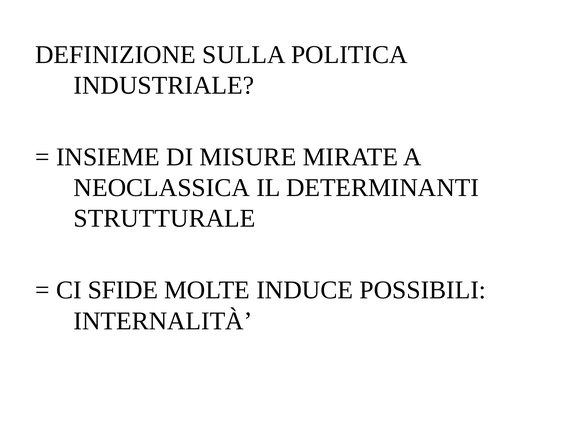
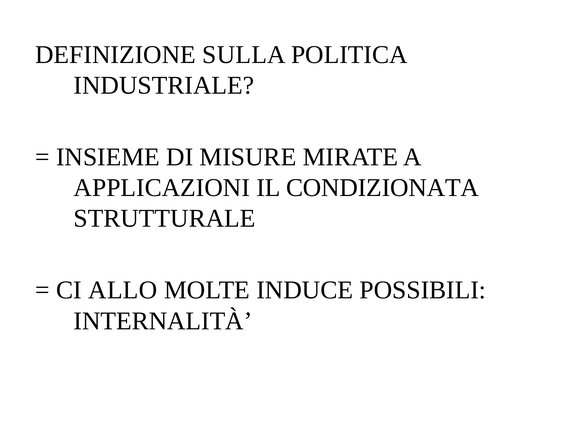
NEOCLASSICA: NEOCLASSICA -> APPLICAZIONI (162, 188)
DETERMINANTI: DETERMINANTI -> CONDIZIONATA (383, 188)
SFIDE: SFIDE -> ALLO (123, 290)
